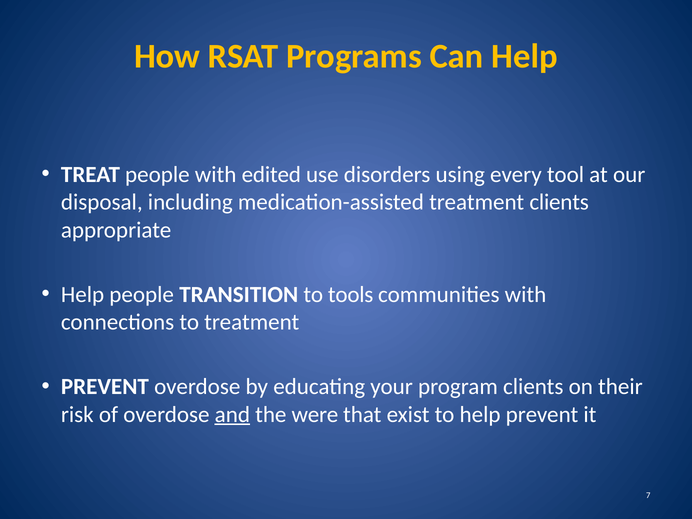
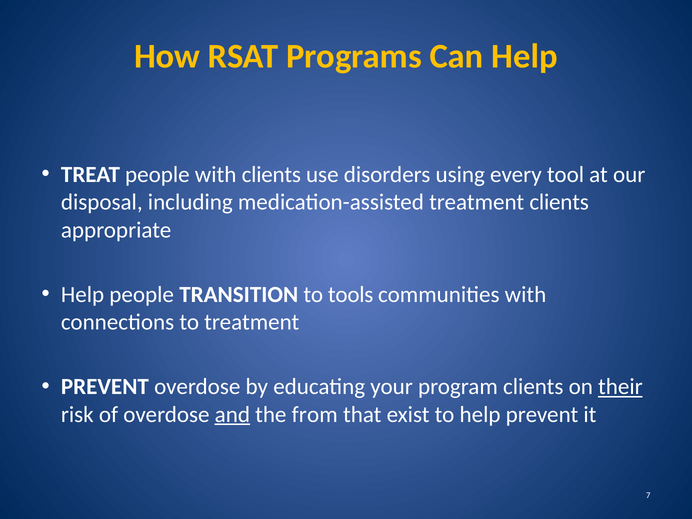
with edited: edited -> clients (271, 175)
their underline: none -> present (620, 387)
were: were -> from (315, 414)
